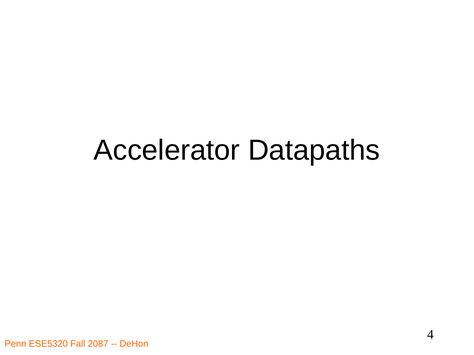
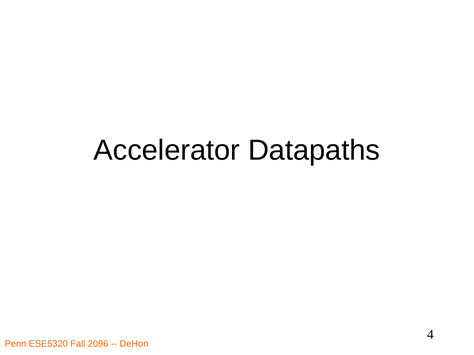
2087: 2087 -> 2096 (98, 344)
